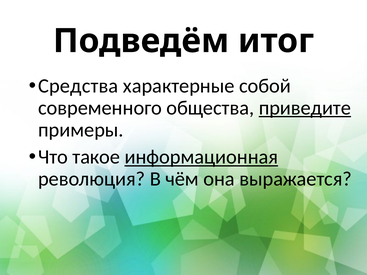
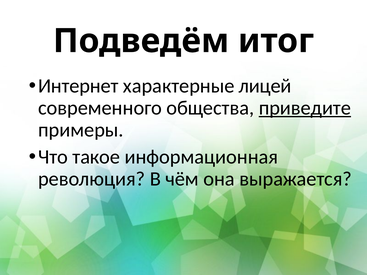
Средства: Средства -> Интернет (78, 86)
собой: собой -> лицей (265, 86)
информационная underline: present -> none (201, 157)
